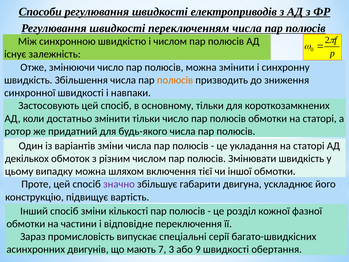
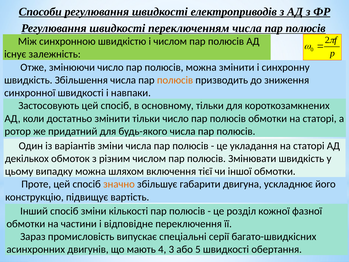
значно colour: purple -> orange (119, 184)
7: 7 -> 4 (162, 249)
9: 9 -> 5 (198, 249)
